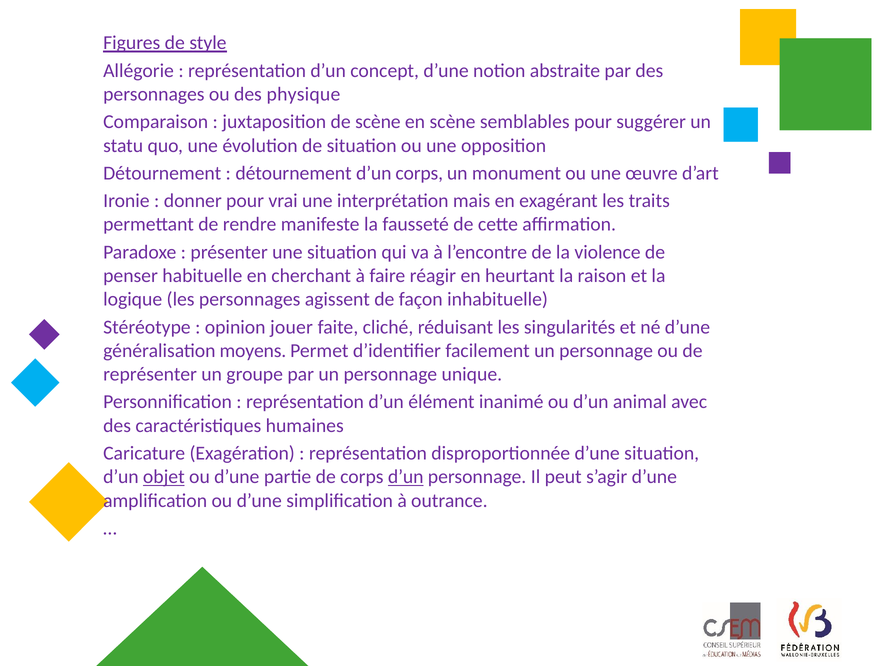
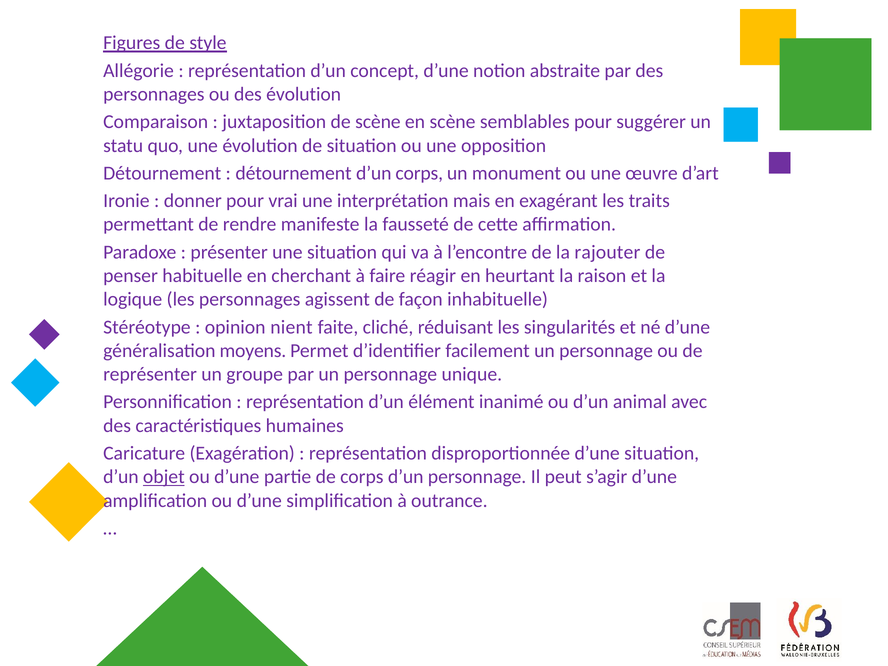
des physique: physique -> évolution (304, 94)
violence: violence -> rajouter (607, 252)
jouer: jouer -> nient (291, 327)
d’un underline: present -> none (406, 477)
